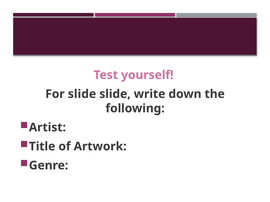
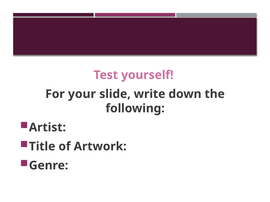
For slide: slide -> your (82, 94)
